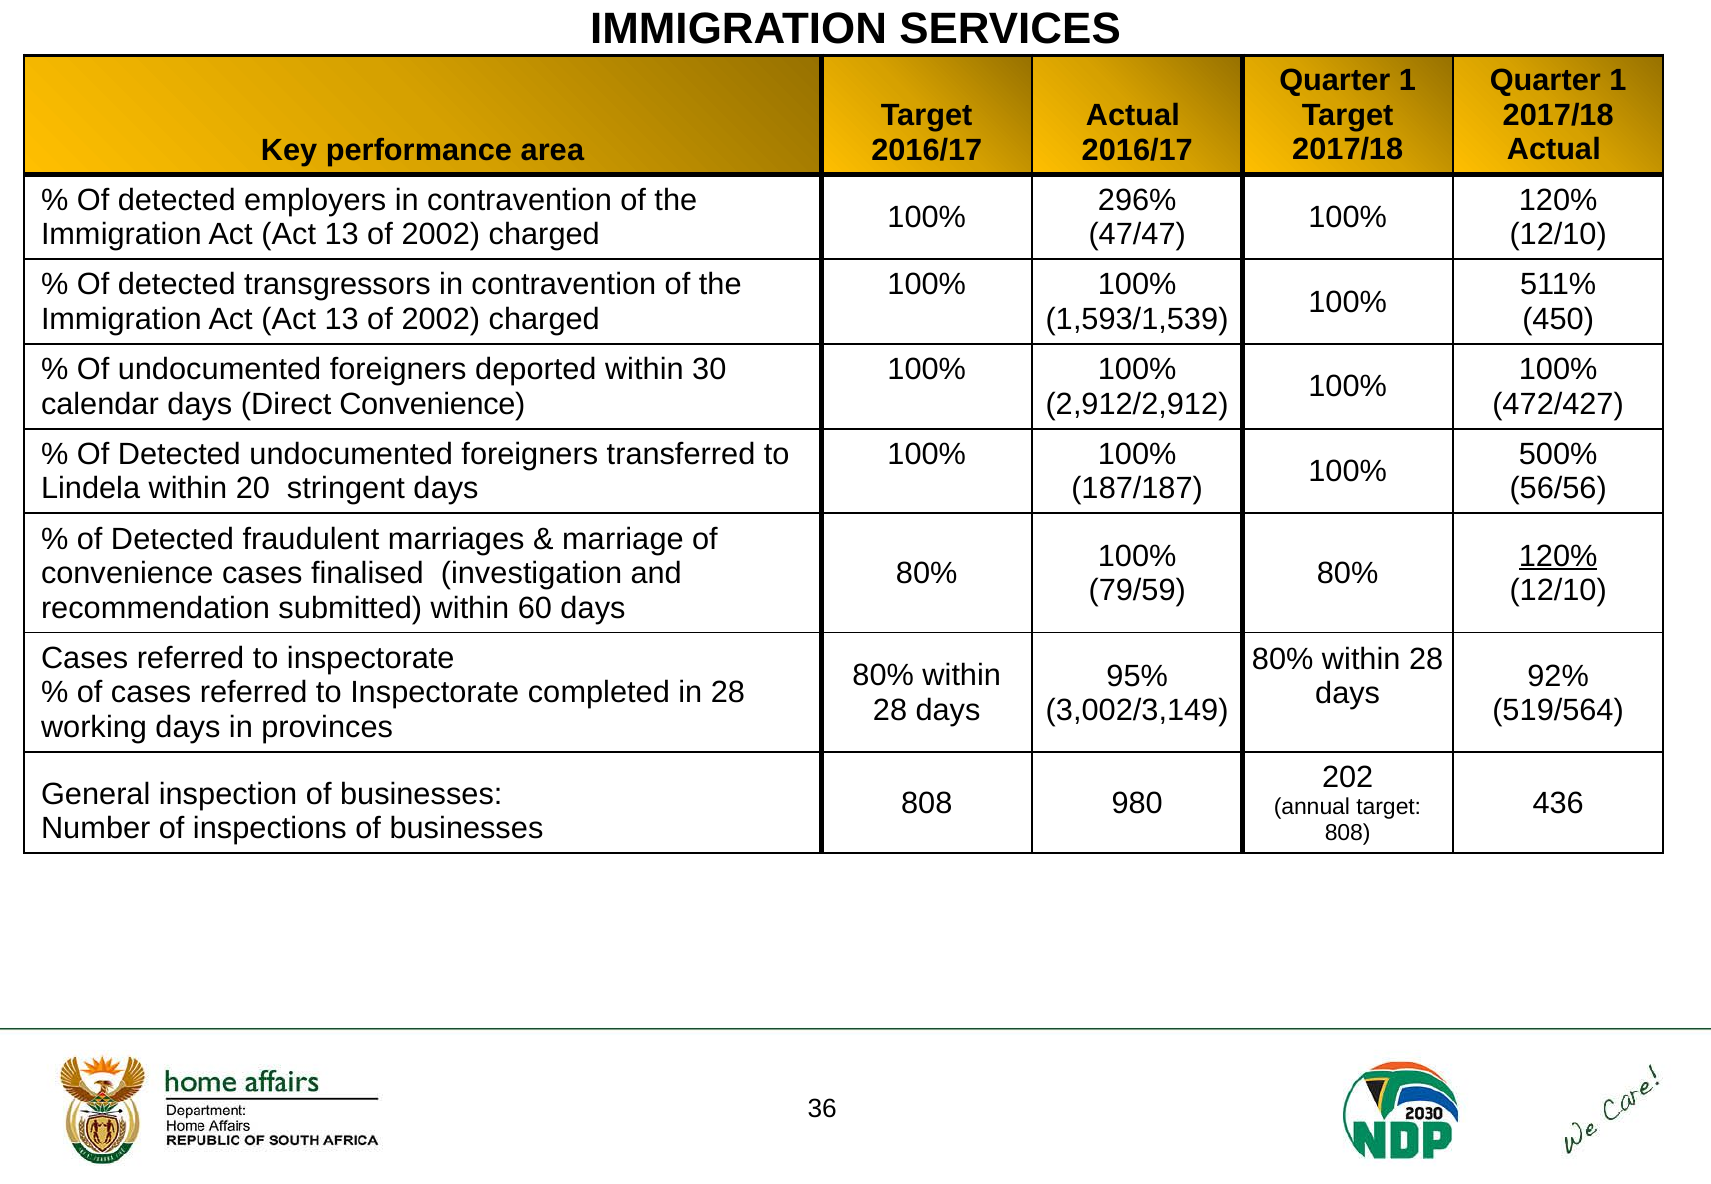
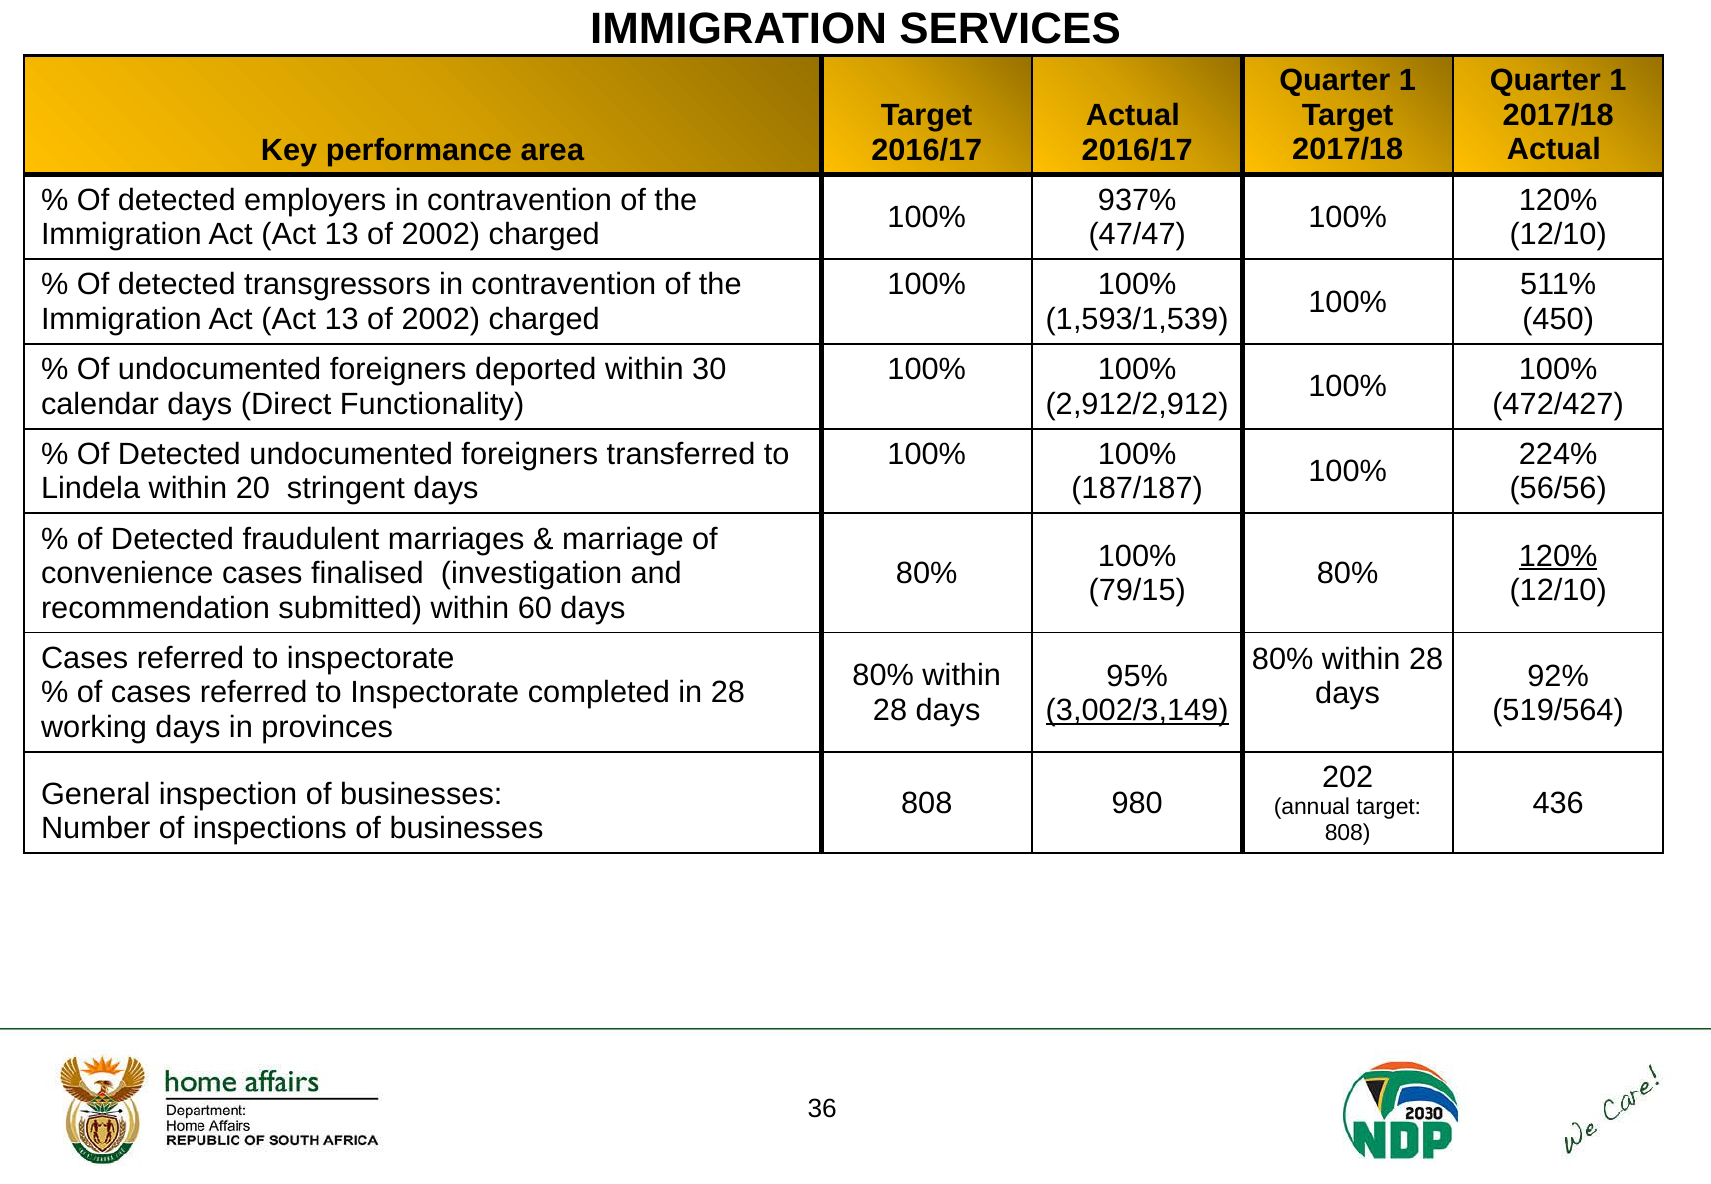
296%: 296% -> 937% (1137, 200)
Direct Convenience: Convenience -> Functionality (432, 404)
500%: 500% -> 224% (1558, 454)
79/59: 79/59 -> 79/15 (1137, 591)
3,002/3,149 underline: none -> present (1137, 711)
